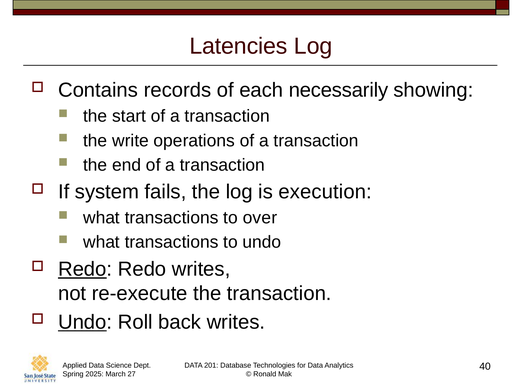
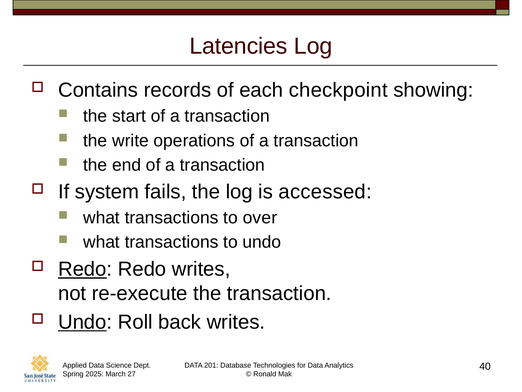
necessarily: necessarily -> checkpoint (338, 90)
execution: execution -> accessed (325, 192)
